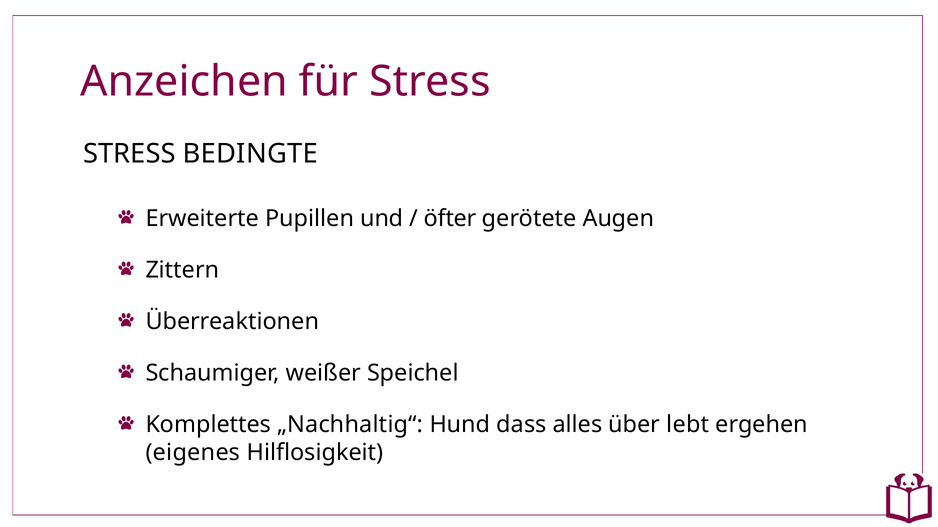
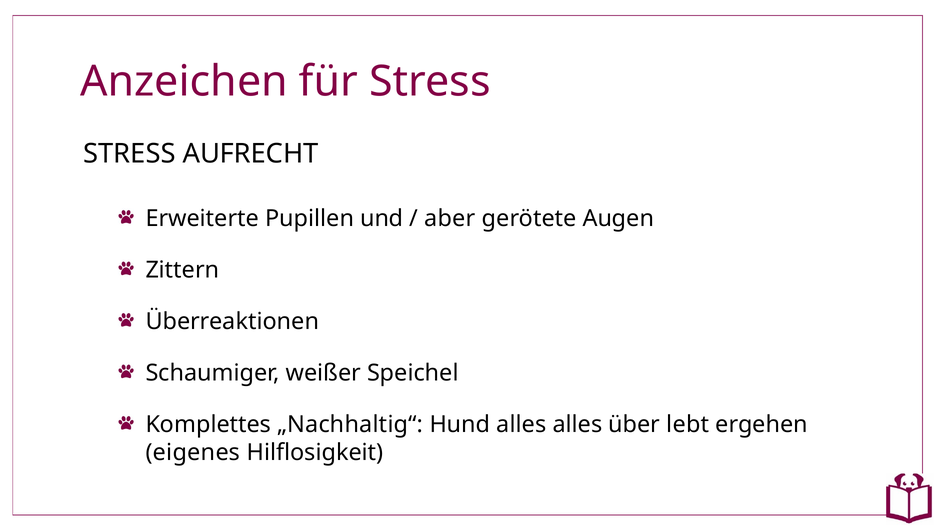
BEDINGTE: BEDINGTE -> AUFRECHT (251, 154)
öfter: öfter -> aber (450, 219)
Hund dass: dass -> alles (521, 425)
